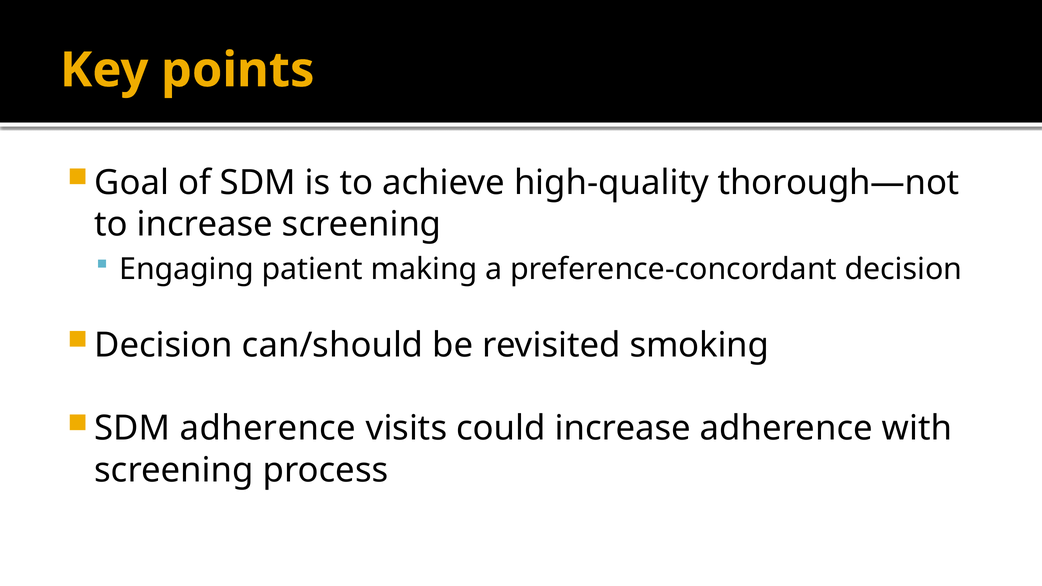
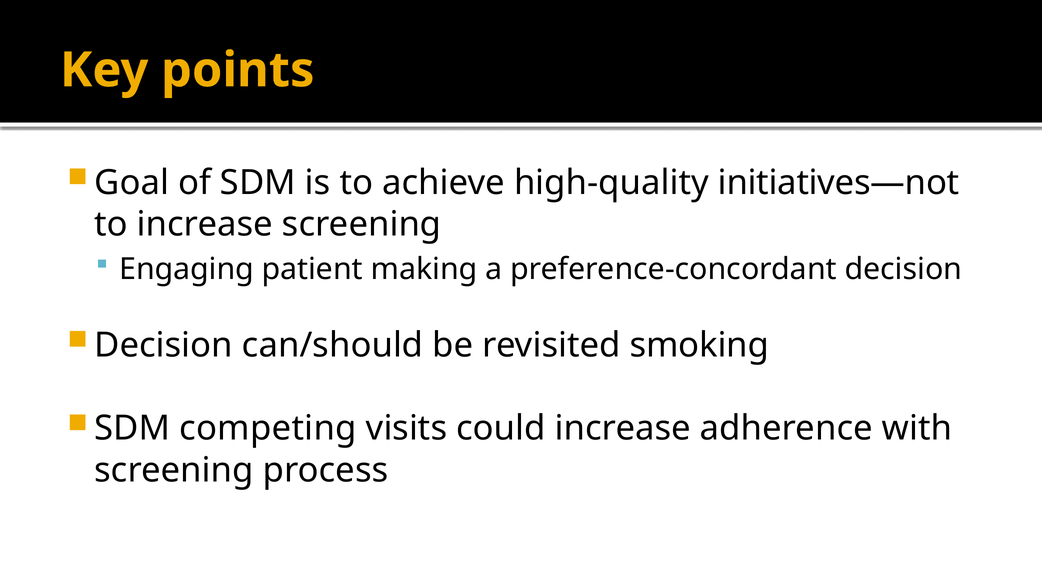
thorough—not: thorough—not -> initiatives—not (839, 183)
SDM adherence: adherence -> competing (268, 429)
